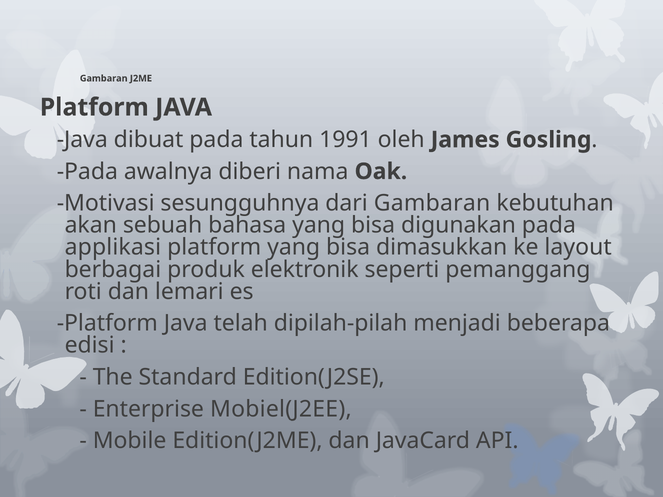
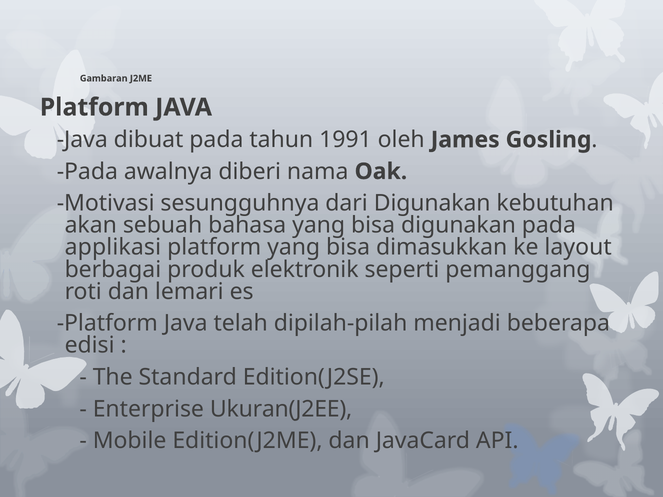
dari Gambaran: Gambaran -> Digunakan (432, 203)
Mobiel(J2EE: Mobiel(J2EE -> Ukuran(J2EE (281, 409)
